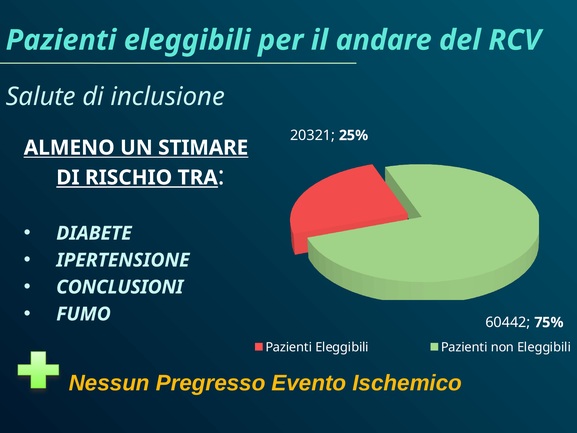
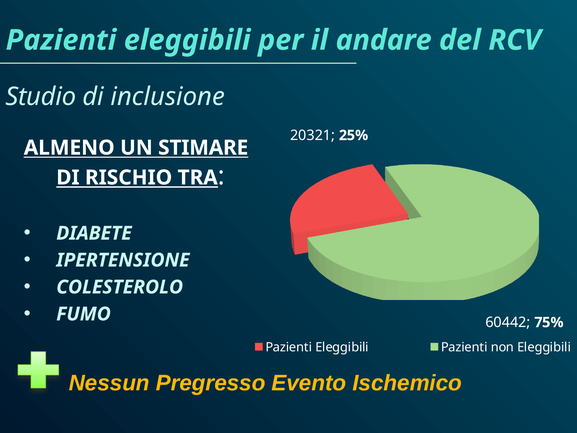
Salute: Salute -> Studio (41, 97)
CONCLUSIONI: CONCLUSIONI -> COLESTEROLO (120, 287)
